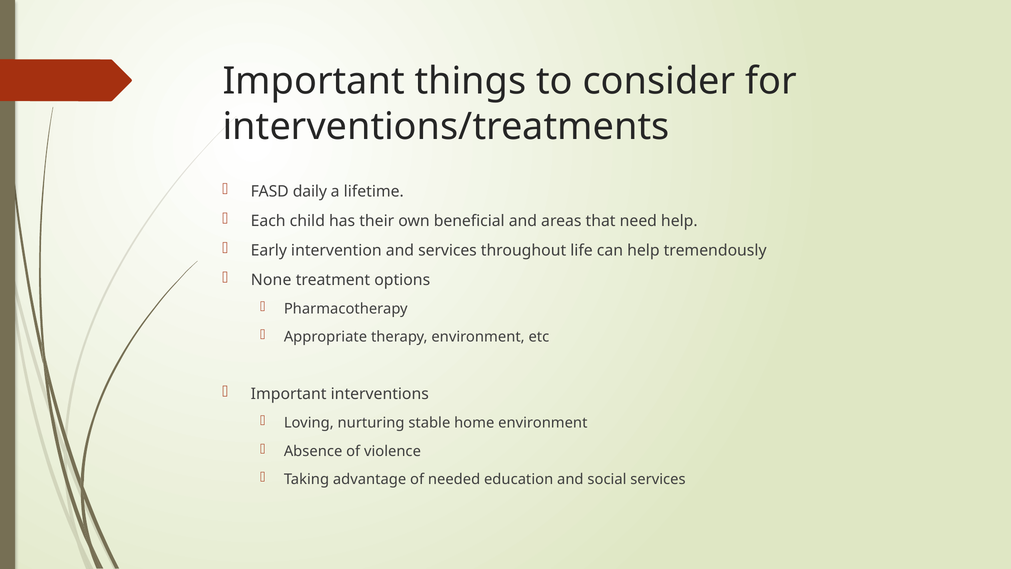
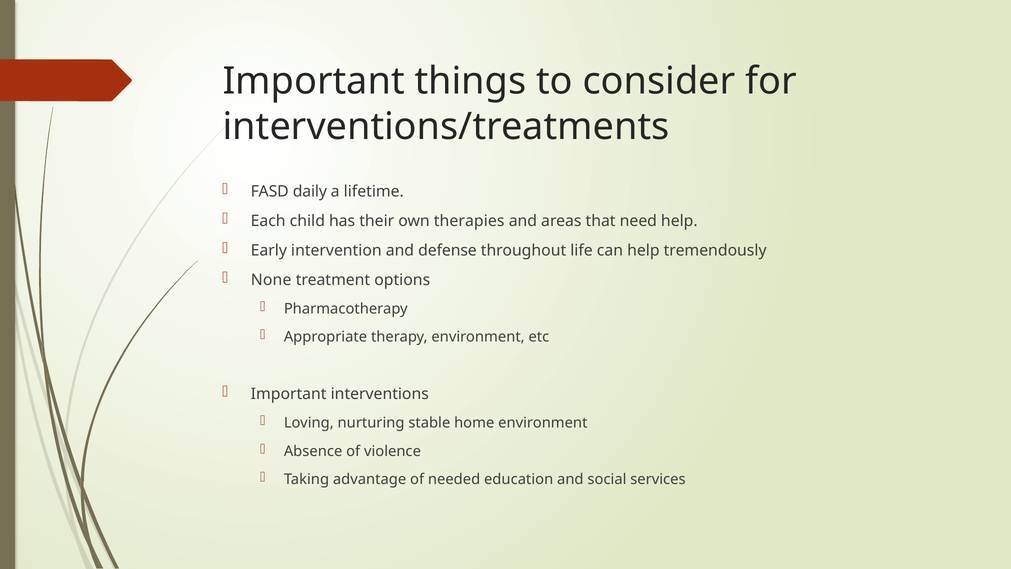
beneficial: beneficial -> therapies (469, 221)
and services: services -> defense (448, 250)
